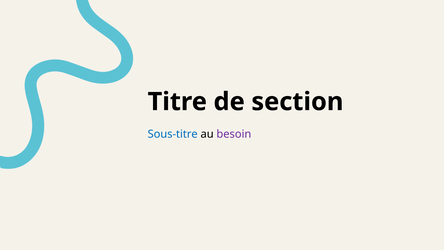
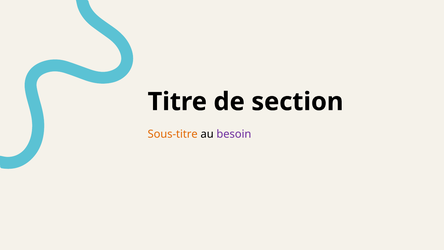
Sous-titre colour: blue -> orange (173, 134)
